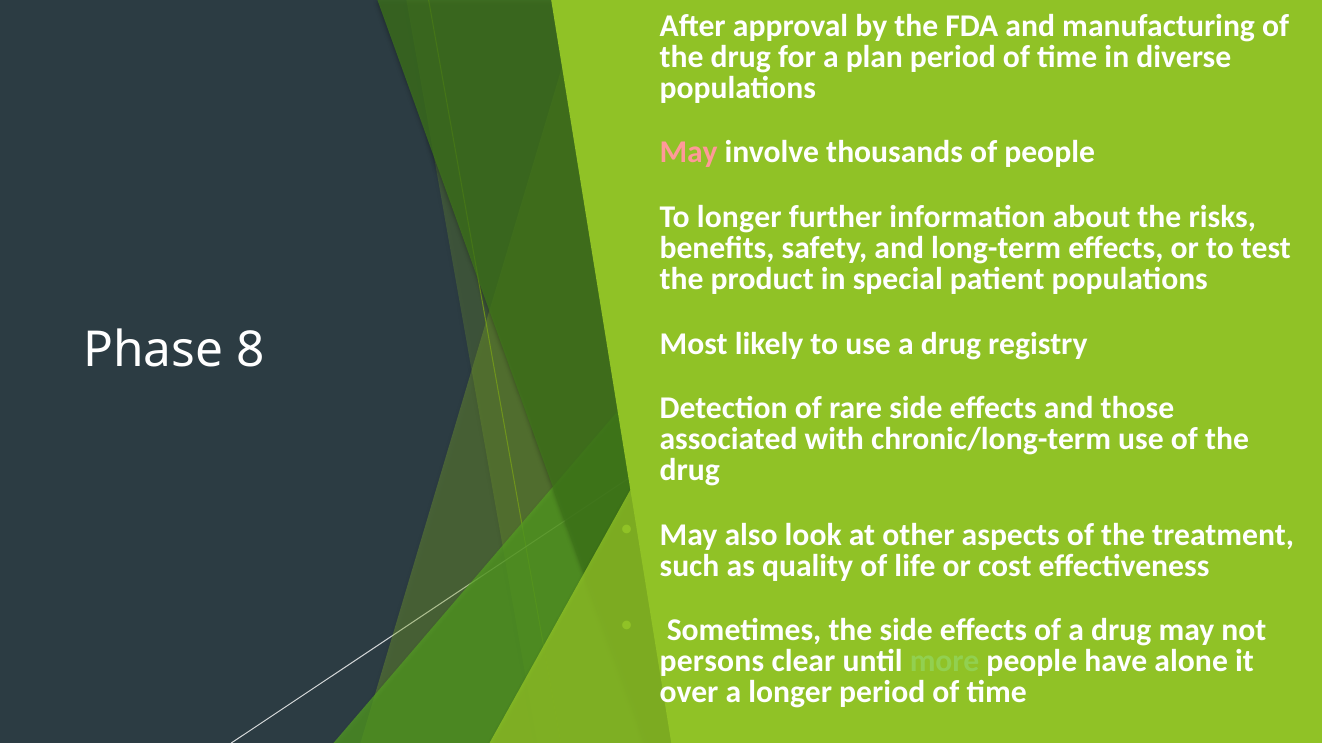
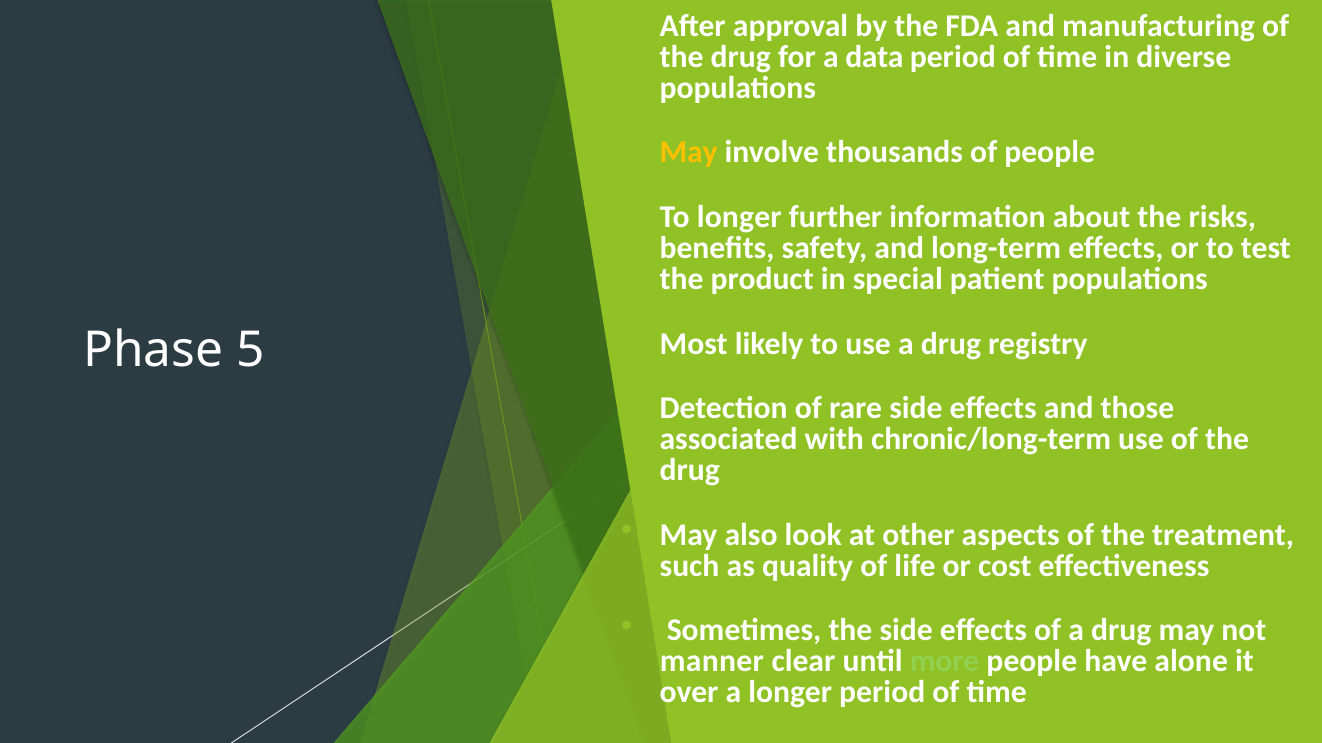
plan: plan -> data (874, 57)
May colour: pink -> yellow (689, 153)
8: 8 -> 5 (250, 350)
persons: persons -> manner (712, 662)
